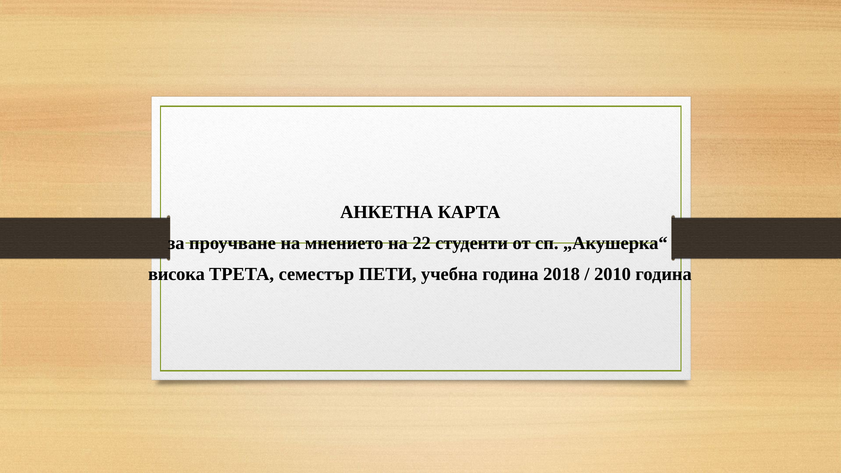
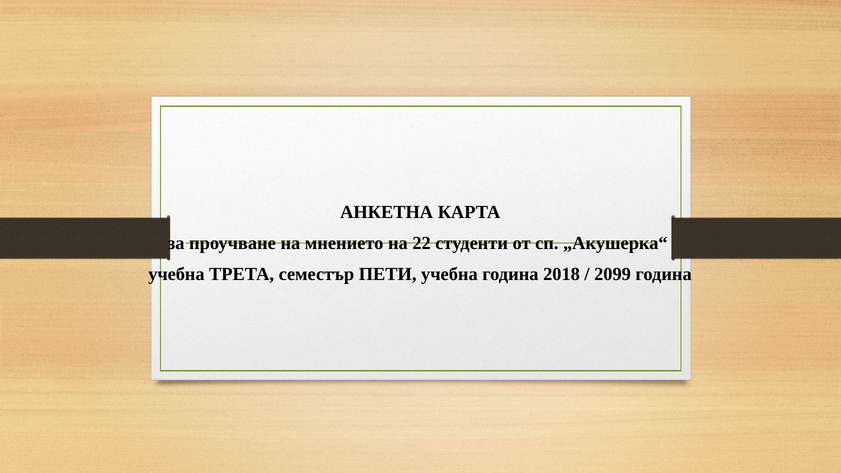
висока: висока -> учебна (176, 274)
2010: 2010 -> 2099 (613, 274)
